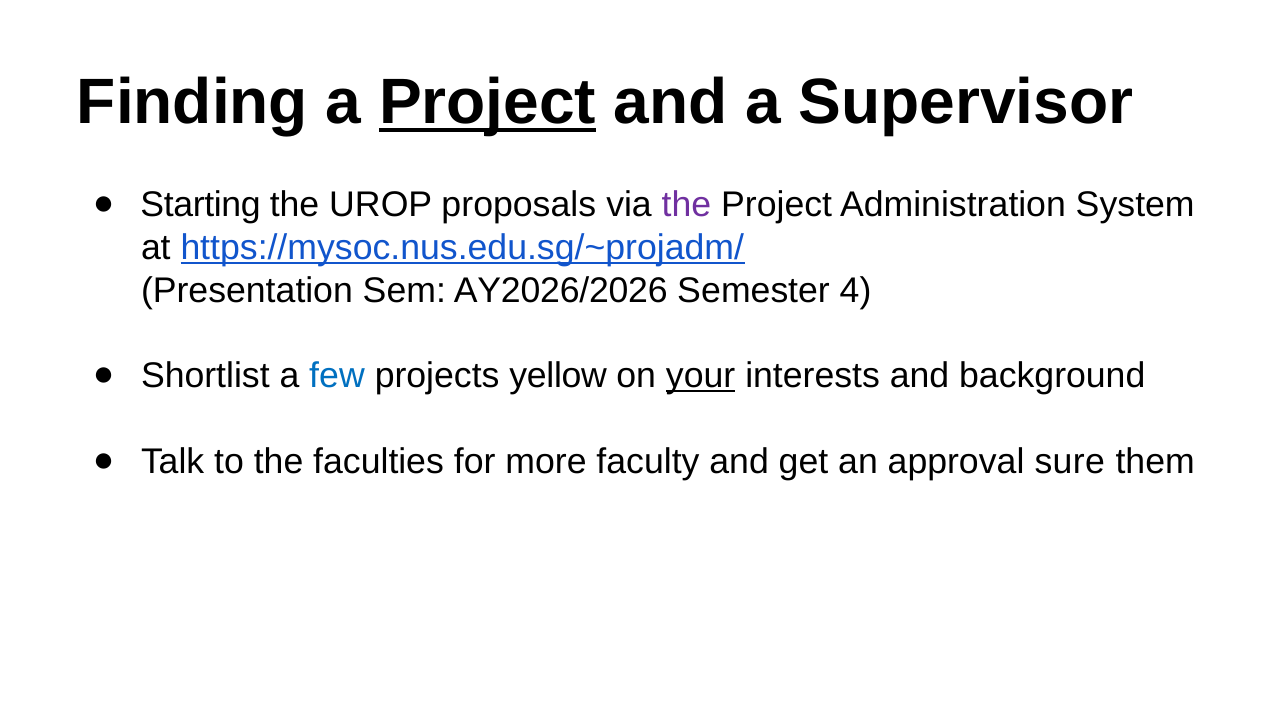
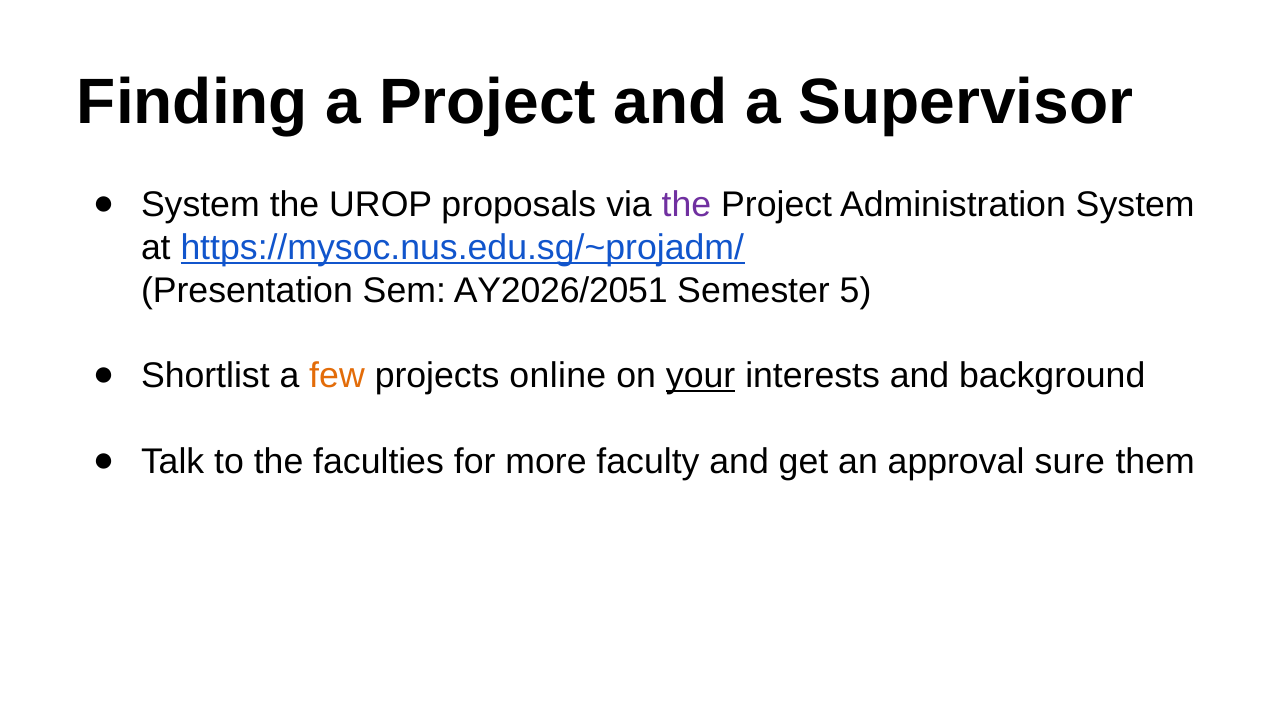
Project underline: present -> none (488, 102)
Starting: Starting -> System (200, 205)
AY2026/2026: AY2026/2026 -> AY2026/2051 (561, 290)
4: 4 -> 5 (856, 290)
few colour: blue -> orange (337, 376)
yellow: yellow -> online (558, 376)
